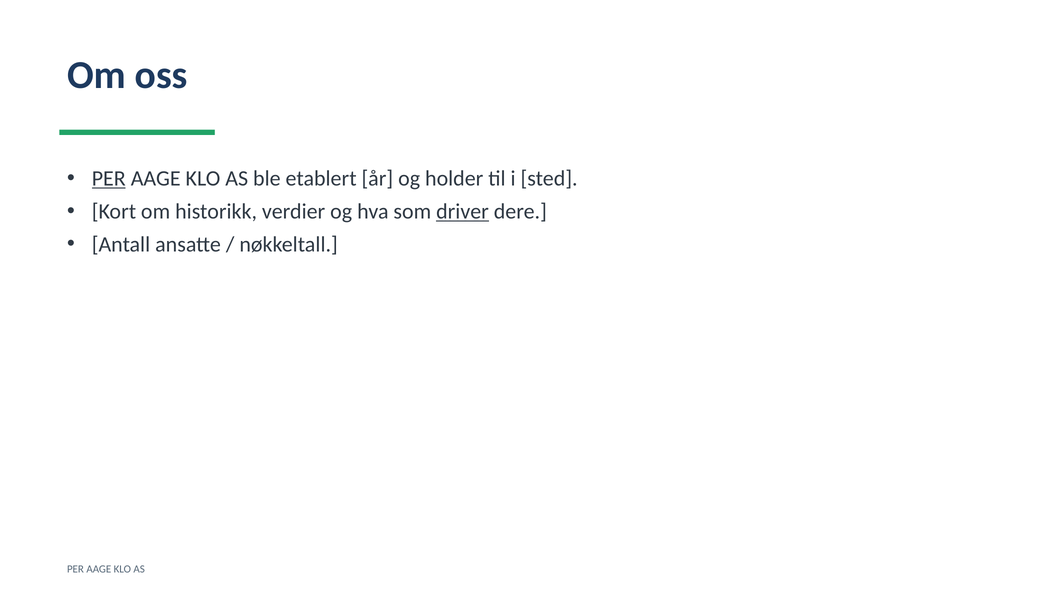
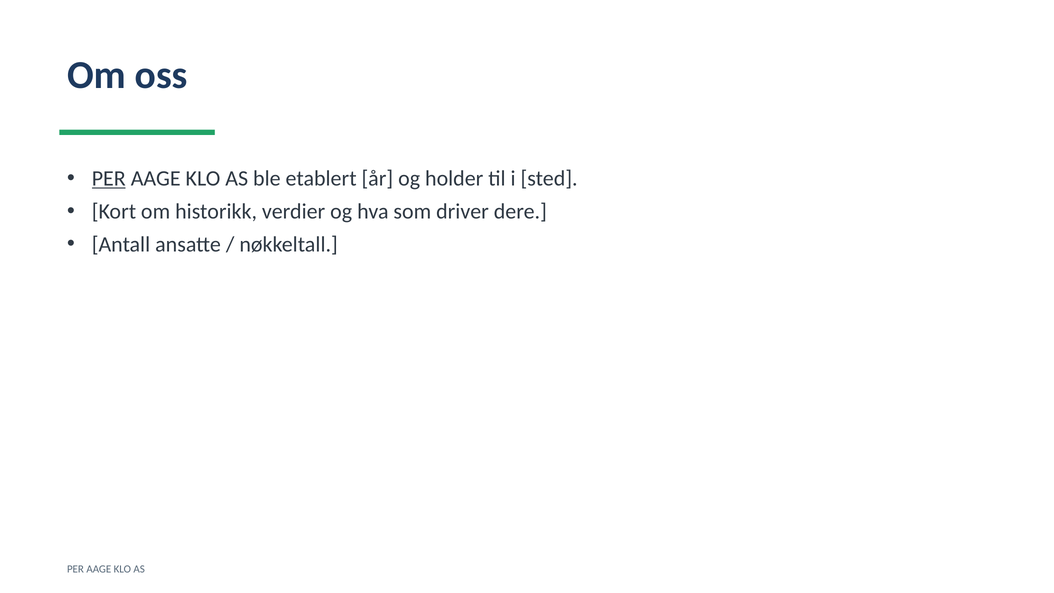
driver underline: present -> none (463, 211)
